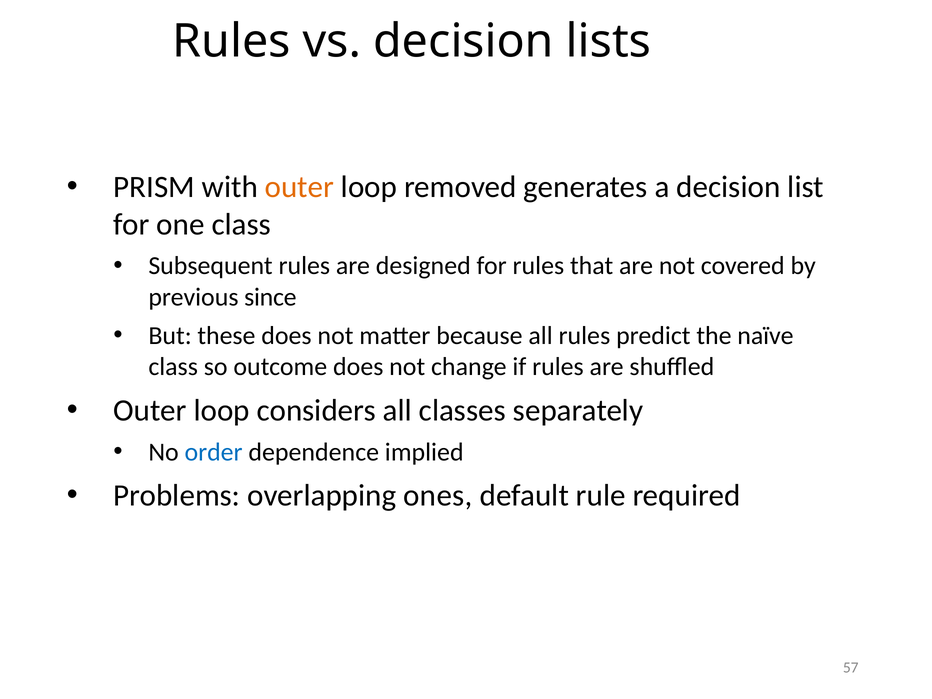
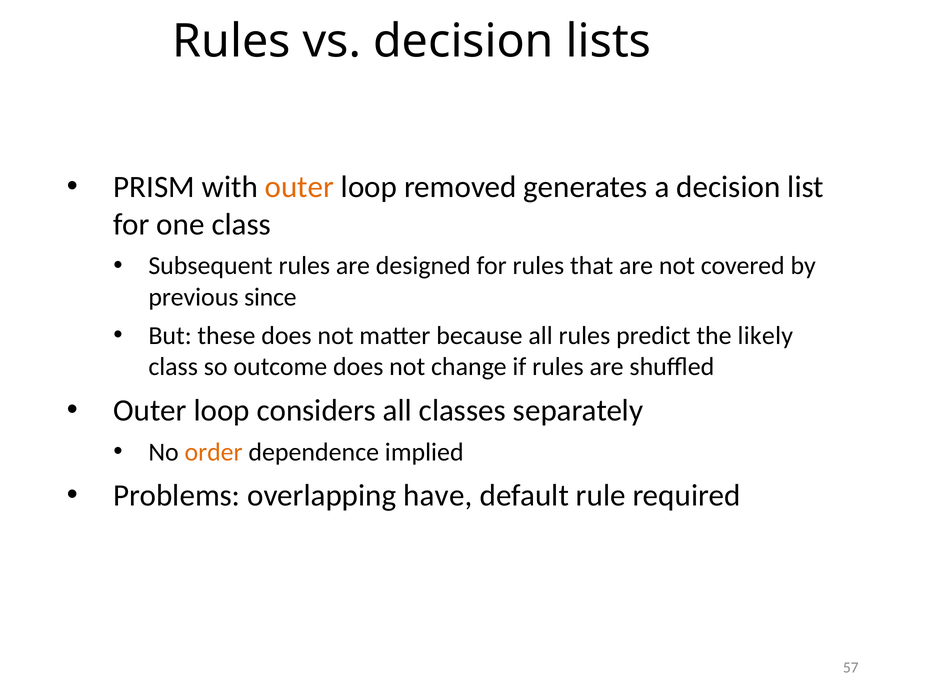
naïve: naïve -> likely (765, 336)
order colour: blue -> orange (214, 452)
ones: ones -> have (438, 496)
